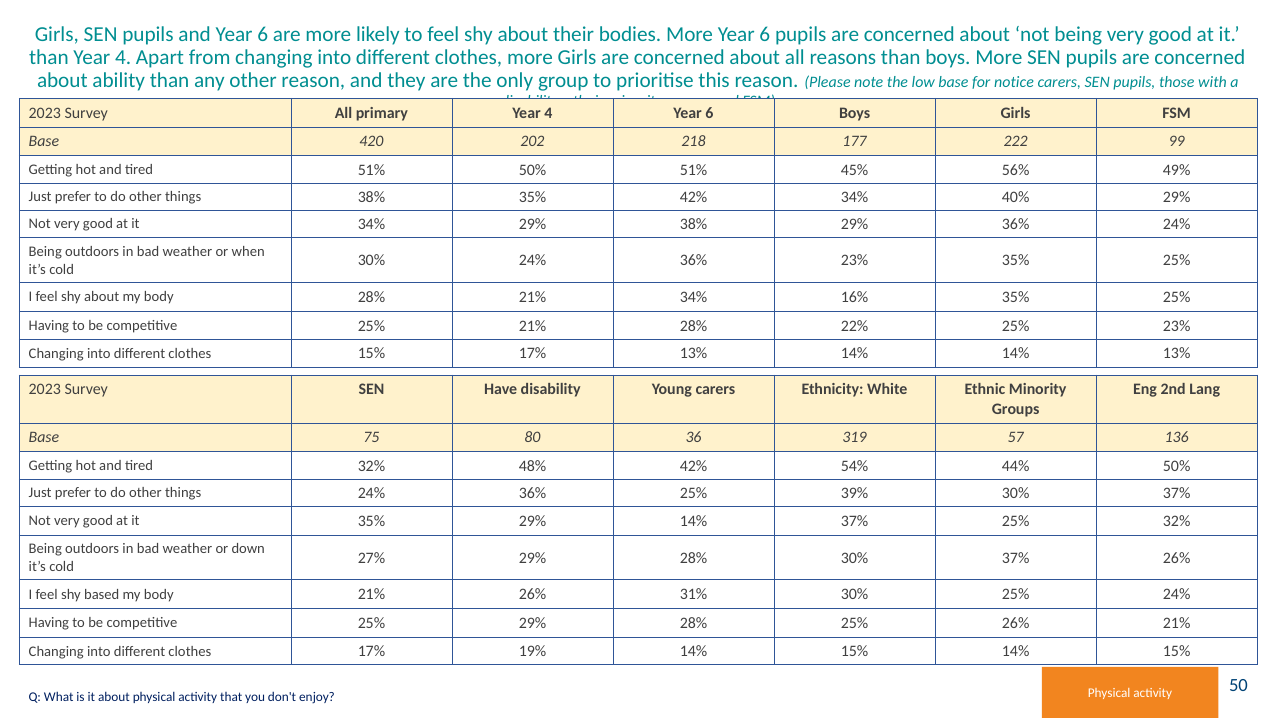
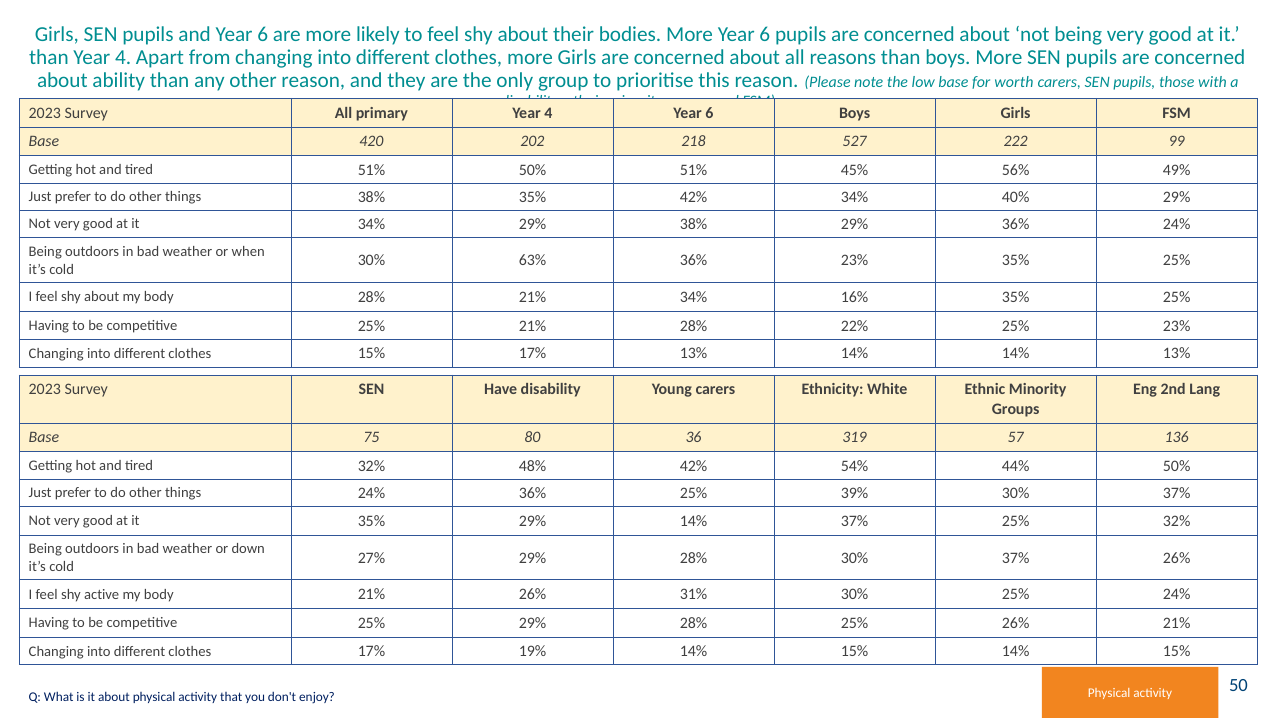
notice: notice -> worth (1014, 83)
177: 177 -> 527 (855, 142)
30% 24%: 24% -> 63% (533, 260)
based: based -> active (102, 595)
